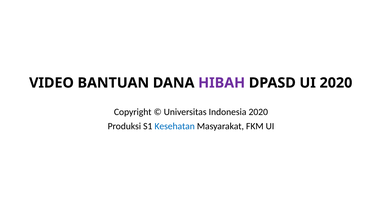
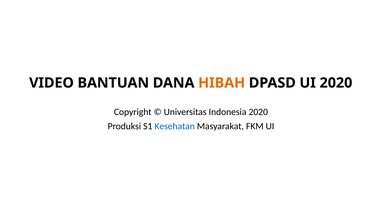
HIBAH colour: purple -> orange (222, 83)
